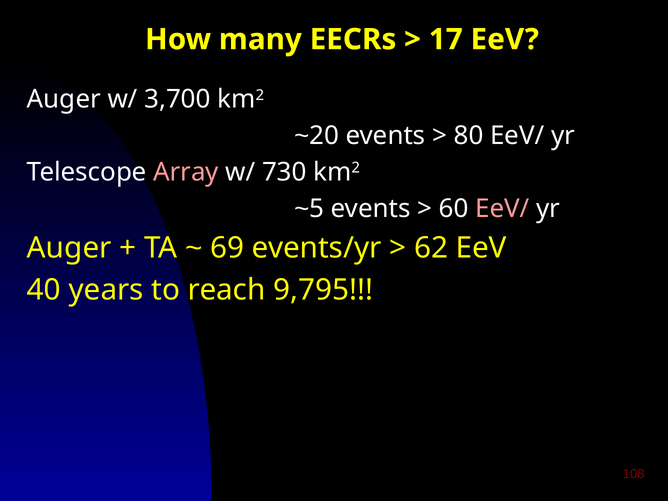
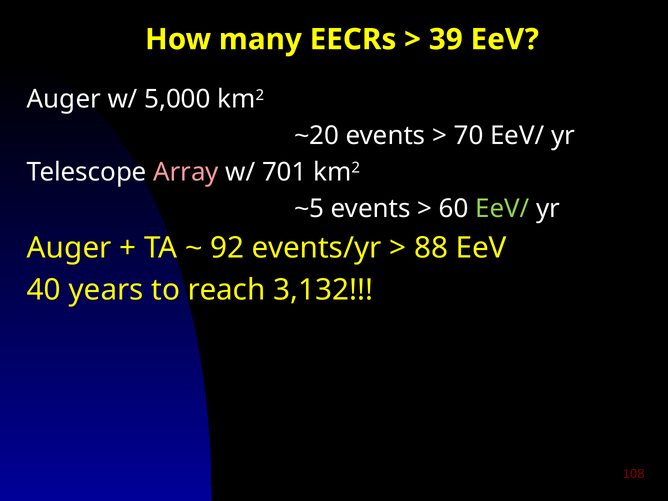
17: 17 -> 39 (446, 39)
3,700: 3,700 -> 5,000 (177, 99)
80: 80 -> 70 (469, 136)
730: 730 -> 701 (284, 172)
EeV/ colour: pink -> light green (502, 209)
69: 69 -> 92 (227, 248)
62: 62 -> 88 (431, 248)
9,795: 9,795 -> 3,132 (323, 290)
